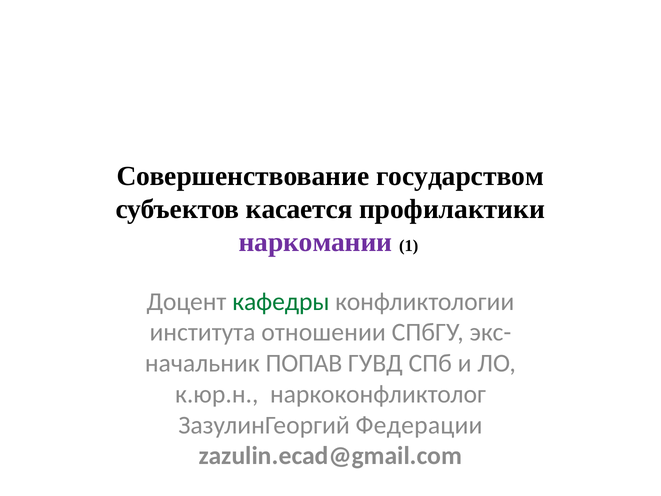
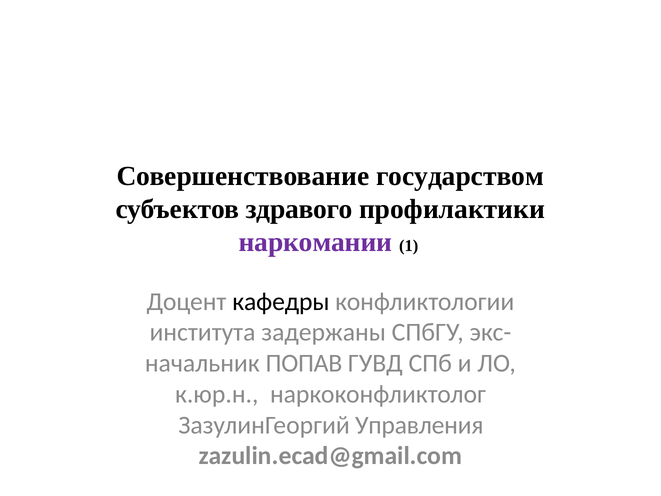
касается: касается -> здравого (299, 209)
кафедры colour: green -> black (281, 301)
отношении: отношении -> задержаны (324, 332)
Федерации: Федерации -> Управления (419, 425)
